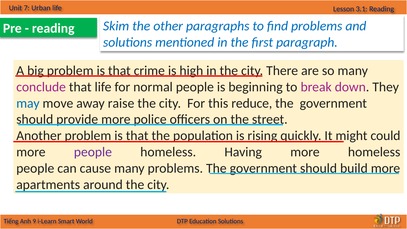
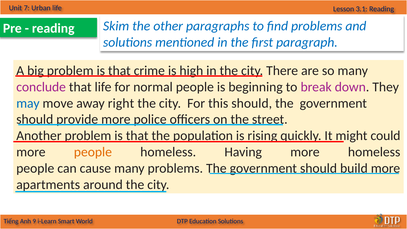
raise: raise -> right (121, 103)
this reduce: reduce -> should (252, 103)
people colour: purple -> orange (93, 152)
